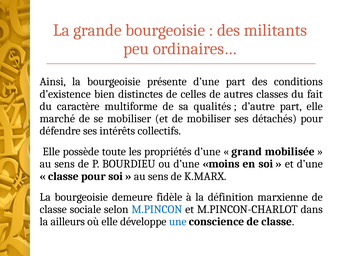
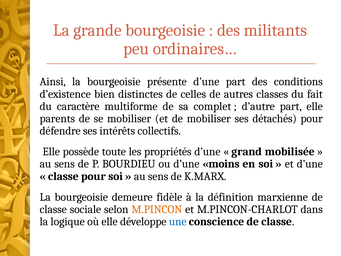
qualités: qualités -> complet (212, 106)
marché: marché -> parents (57, 118)
M.PINCON colour: blue -> orange (157, 209)
ailleurs: ailleurs -> logique (68, 221)
